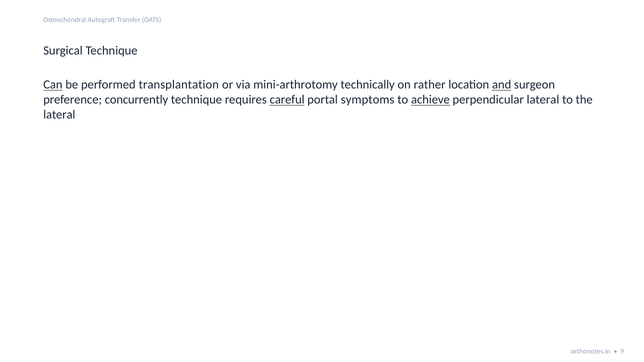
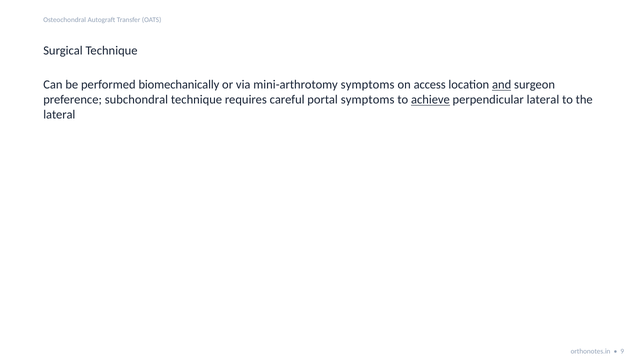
Can underline: present -> none (53, 85)
transplantation: transplantation -> biomechanically (179, 85)
mini-arthrotomy technically: technically -> symptoms (368, 85)
rather: rather -> access (430, 85)
concurrently: concurrently -> subchondral (136, 100)
careful underline: present -> none (287, 100)
